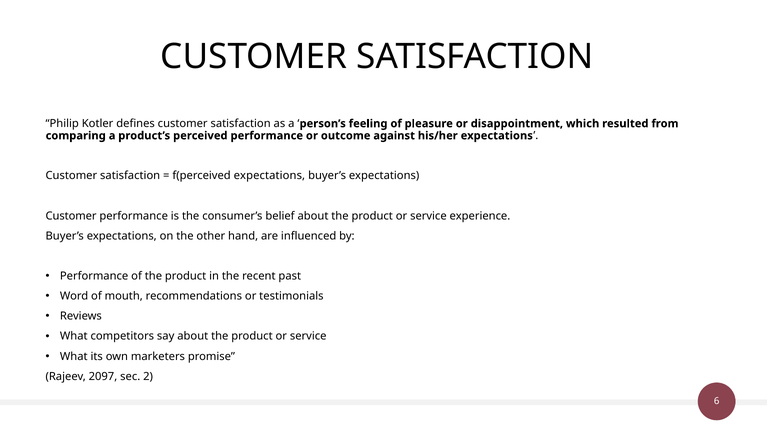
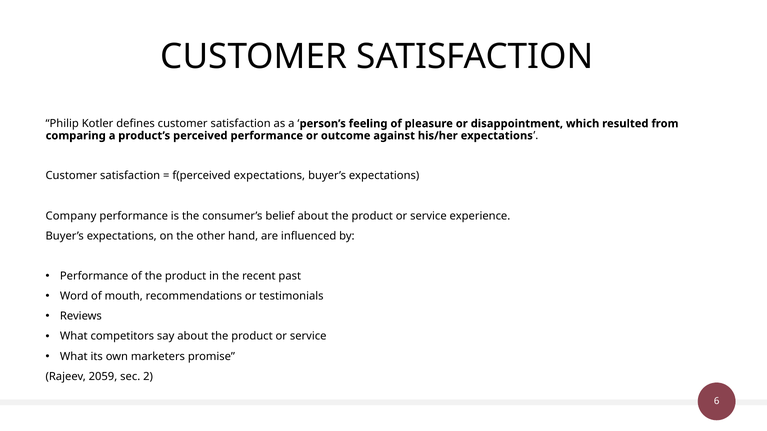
Customer: Customer -> Company (71, 216)
2097: 2097 -> 2059 (103, 377)
